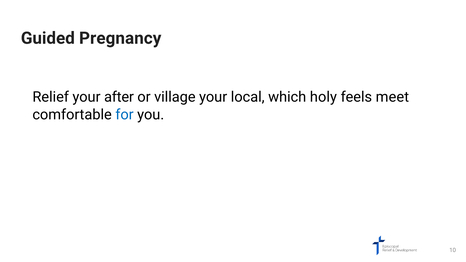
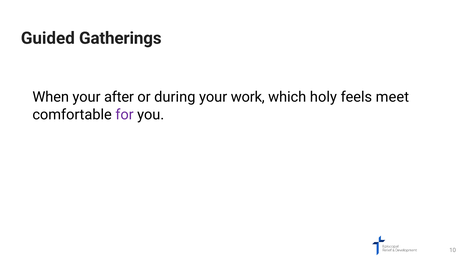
Pregnancy: Pregnancy -> Gatherings (120, 38)
Relief: Relief -> When (51, 97)
village: village -> during (175, 97)
local: local -> work (248, 97)
for colour: blue -> purple (125, 115)
